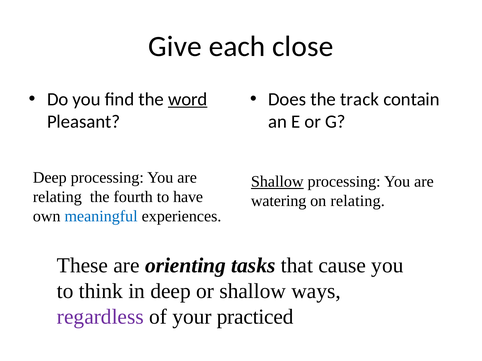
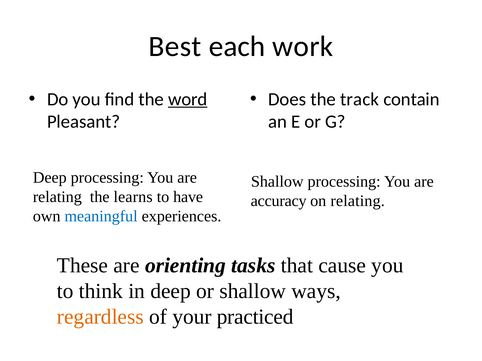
Give: Give -> Best (175, 47)
close: close -> work (303, 47)
Shallow underline: present -> none (277, 182)
fourth: fourth -> learns (133, 197)
watering: watering -> accuracy (279, 201)
regardless colour: purple -> orange (100, 317)
